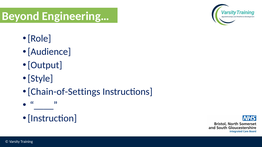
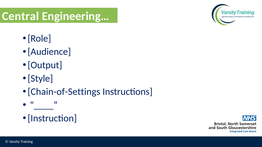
Beyond: Beyond -> Central (21, 16)
